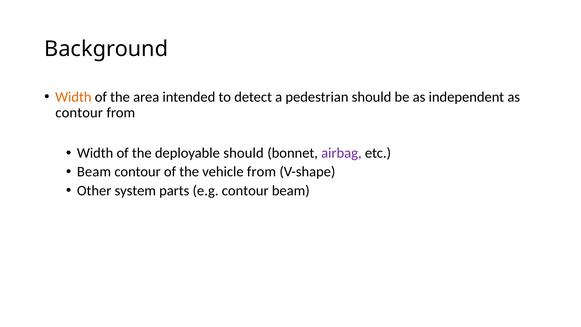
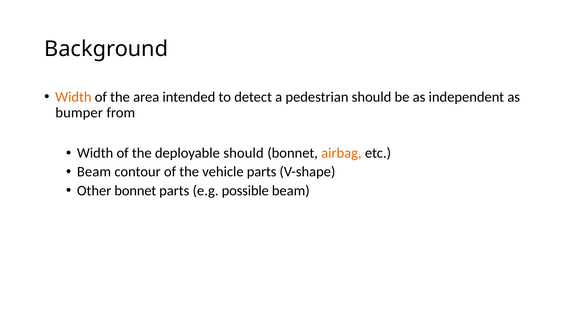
contour: contour -> bumper (79, 113)
airbag colour: purple -> orange (341, 153)
vehicle from: from -> parts (262, 172)
Other system: system -> bonnet (135, 190)
e.g contour: contour -> possible (245, 190)
